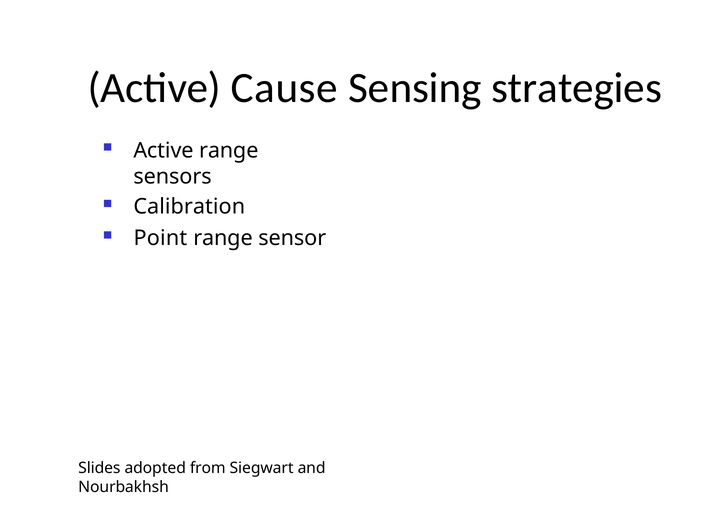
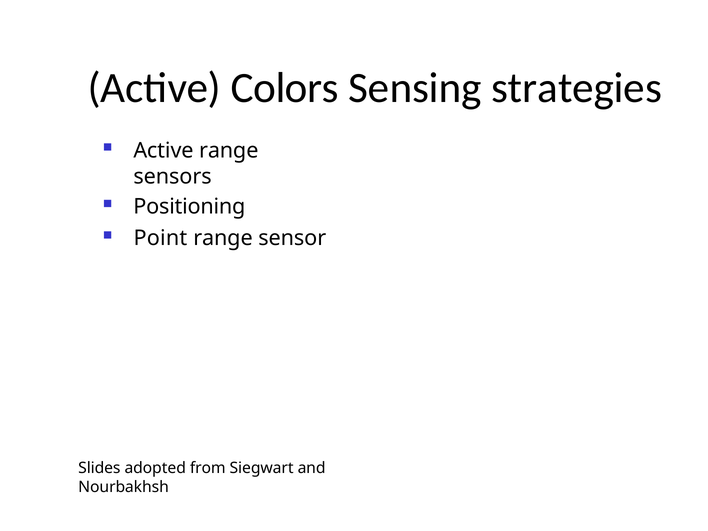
Cause: Cause -> Colors (285, 88)
Calibration: Calibration -> Positioning (189, 207)
